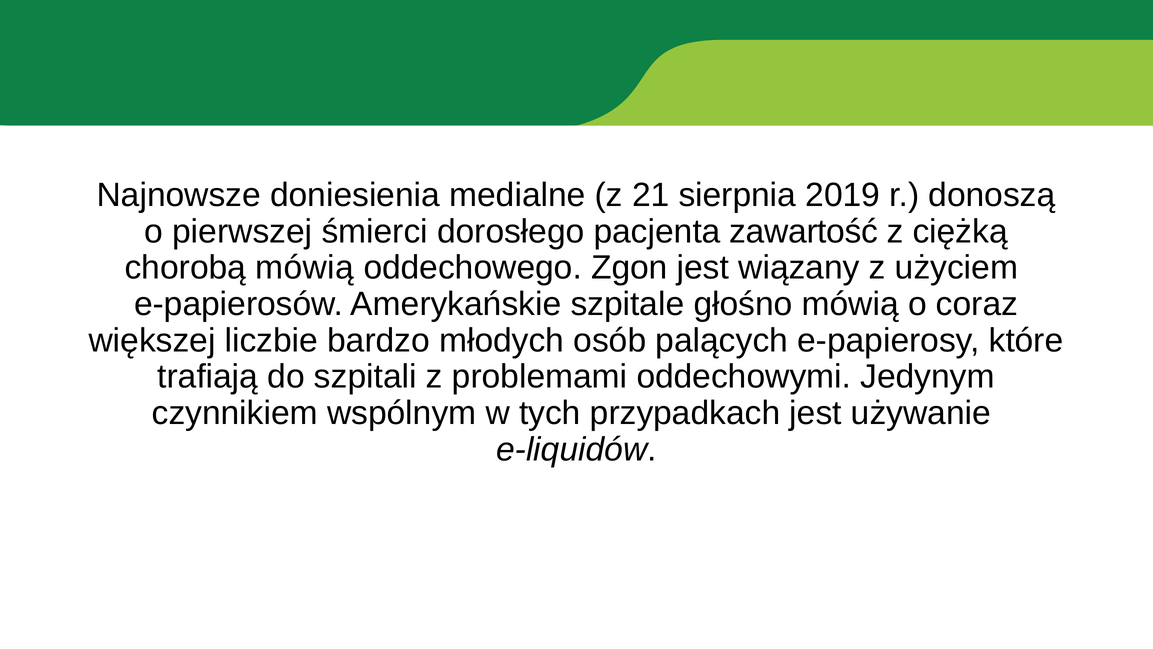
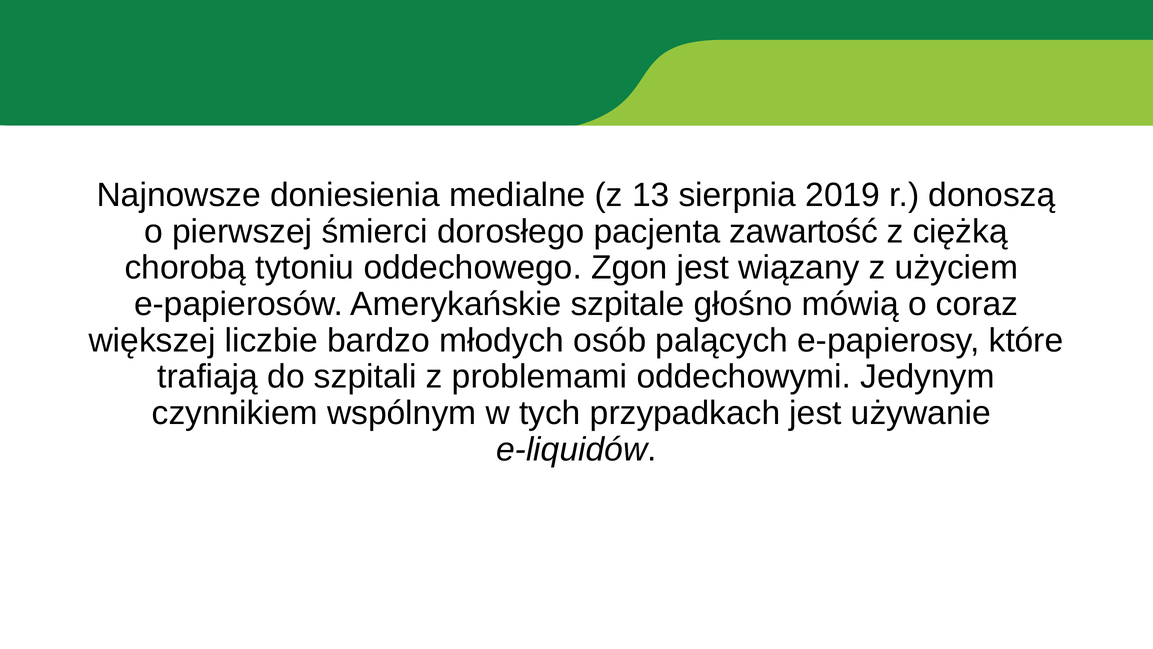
21: 21 -> 13 (651, 195)
chorobą mówią: mówią -> tytoniu (305, 268)
